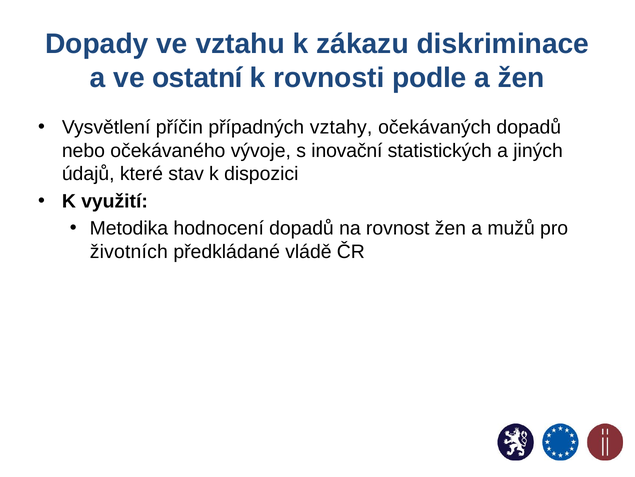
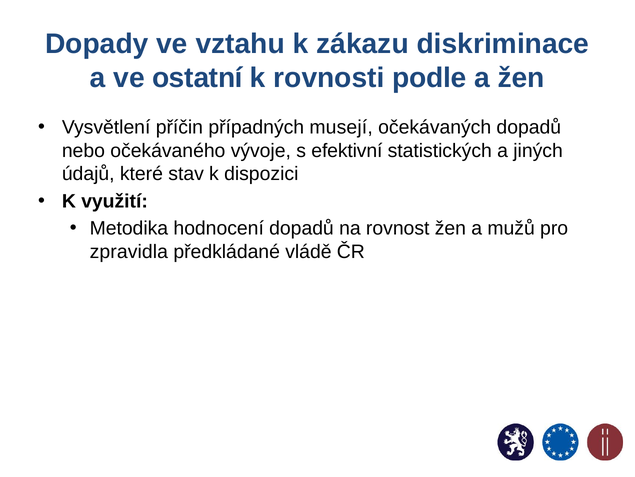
vztahy: vztahy -> musejí (341, 127)
inovační: inovační -> efektivní (347, 151)
životních: životních -> zpravidla (129, 251)
